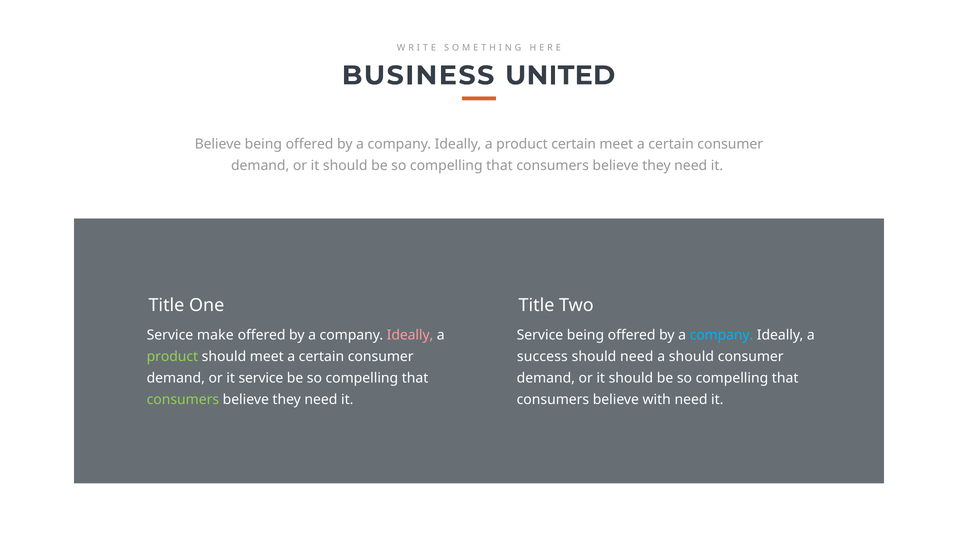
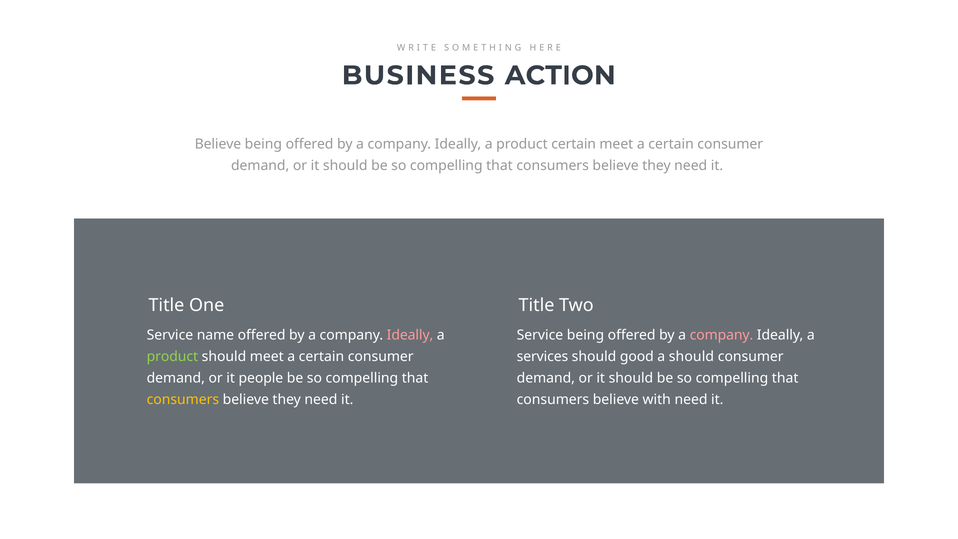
UNITED: UNITED -> ACTION (560, 75)
make: make -> name (215, 335)
company colour: light blue -> pink (721, 335)
success: success -> services (542, 357)
should need: need -> good (637, 357)
it service: service -> people (261, 378)
consumers colour: light green -> yellow (183, 400)
